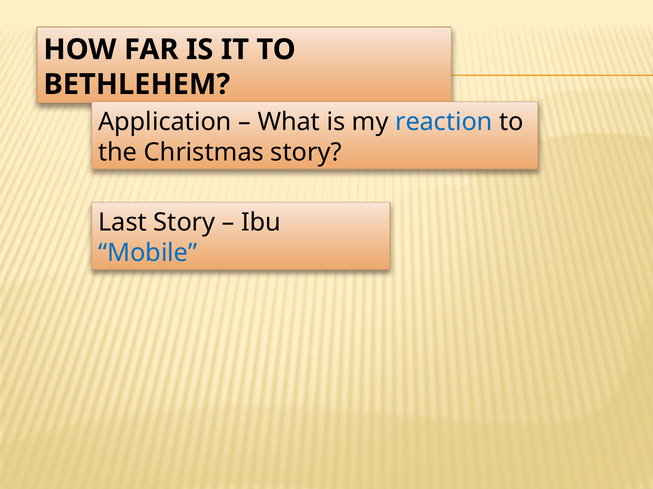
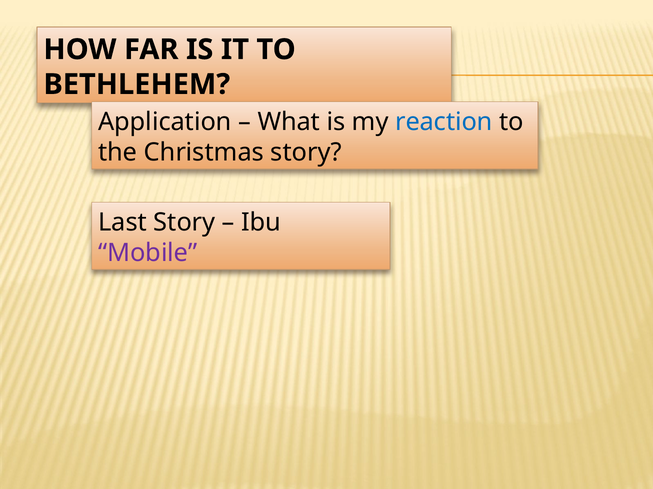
Mobile colour: blue -> purple (148, 253)
